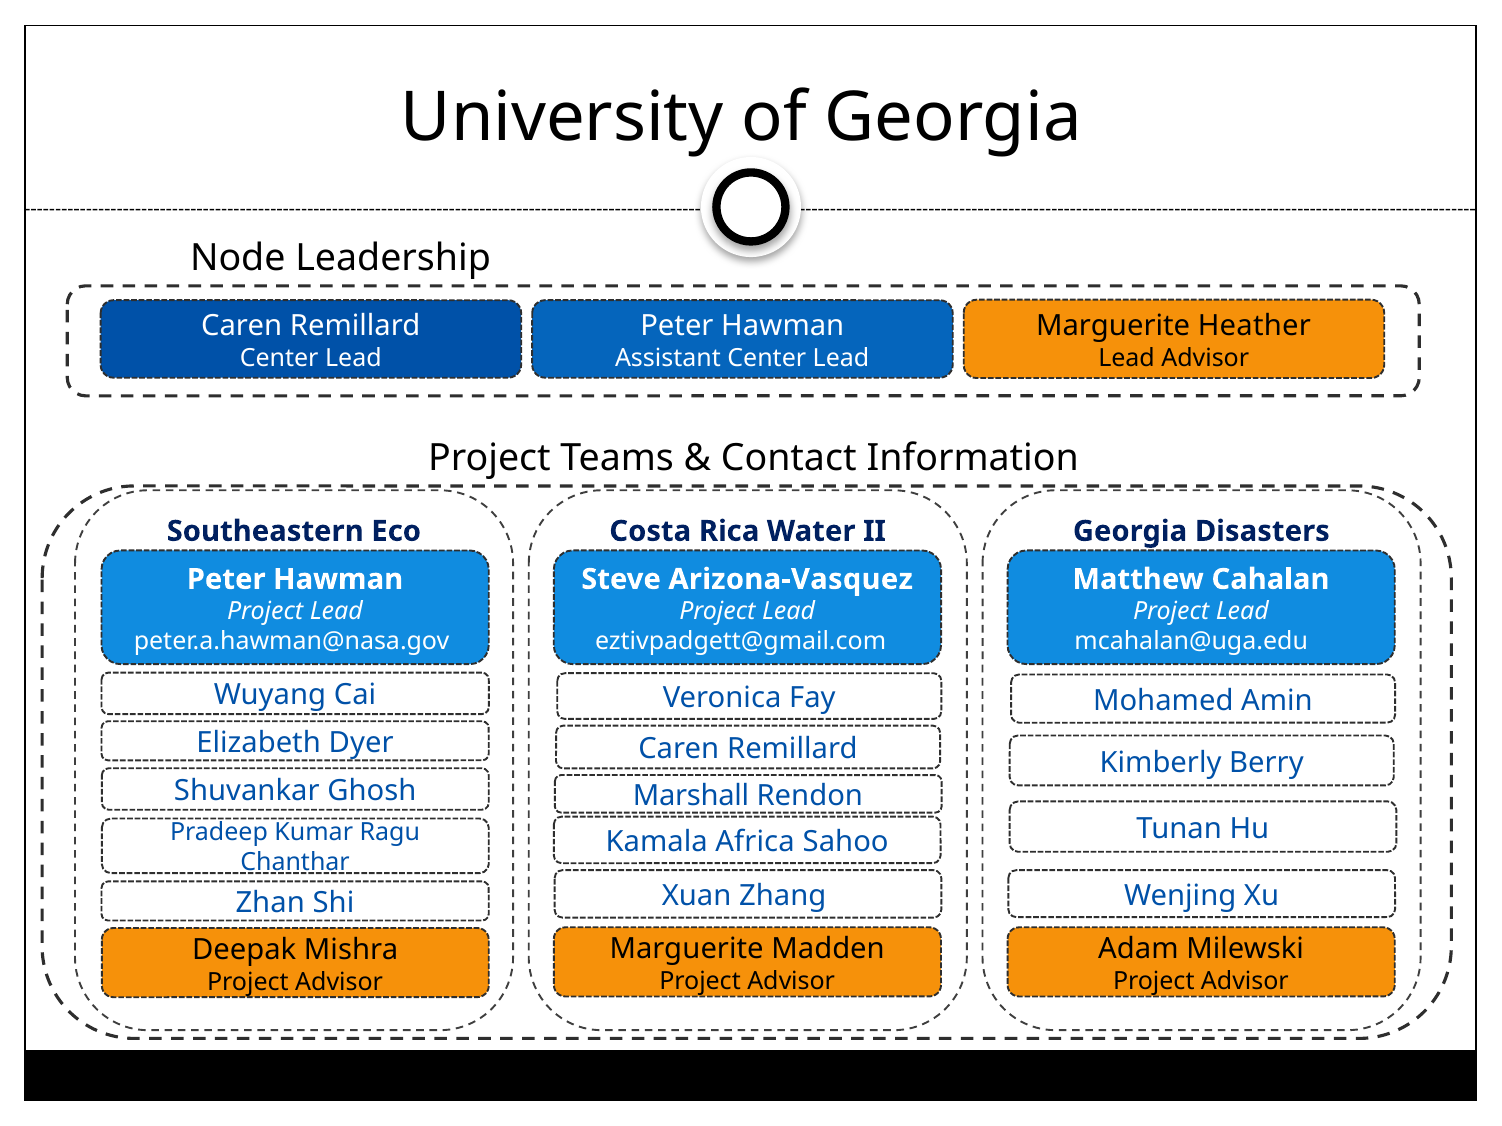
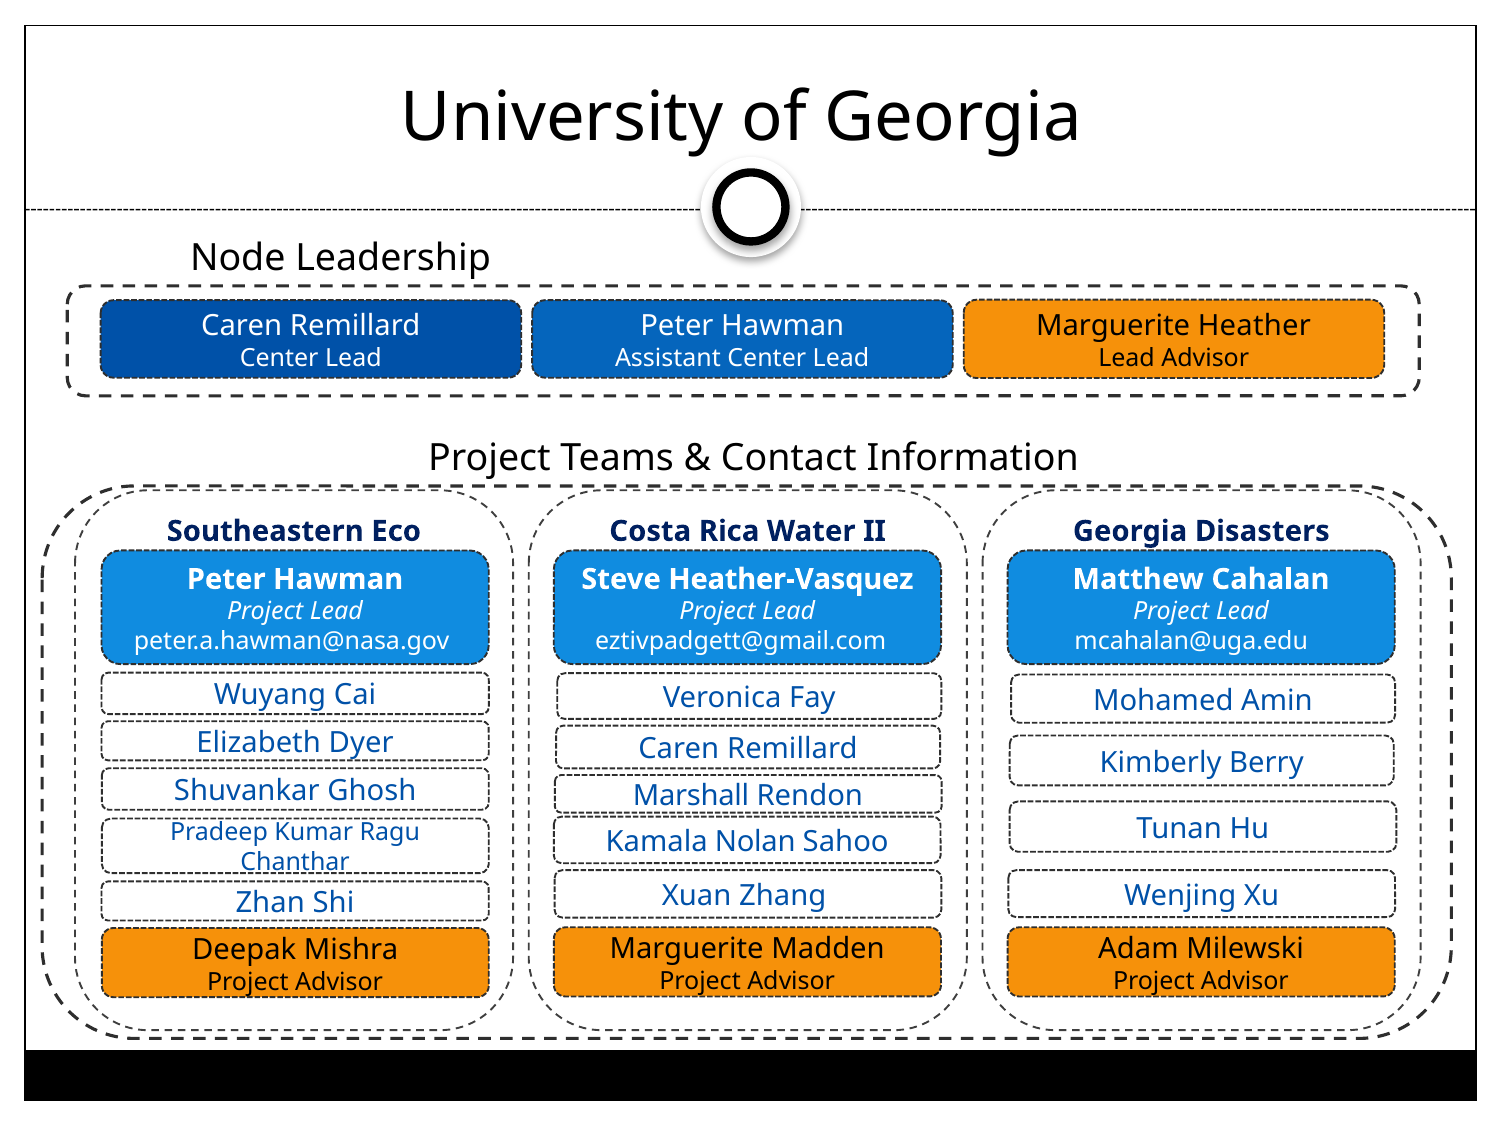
Arizona-Vasquez: Arizona-Vasquez -> Heather-Vasquez (791, 580)
Africa: Africa -> Nolan (755, 842)
